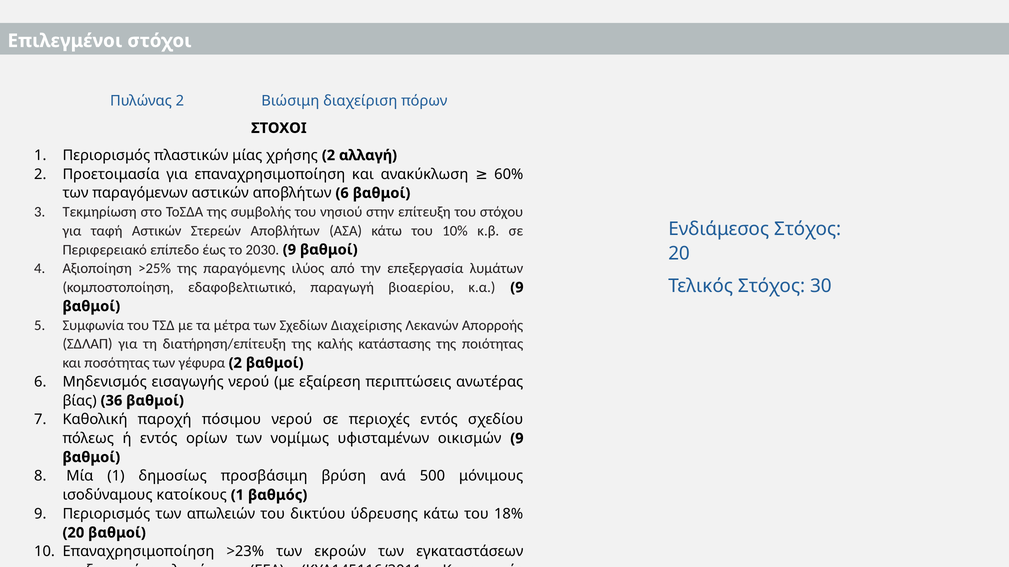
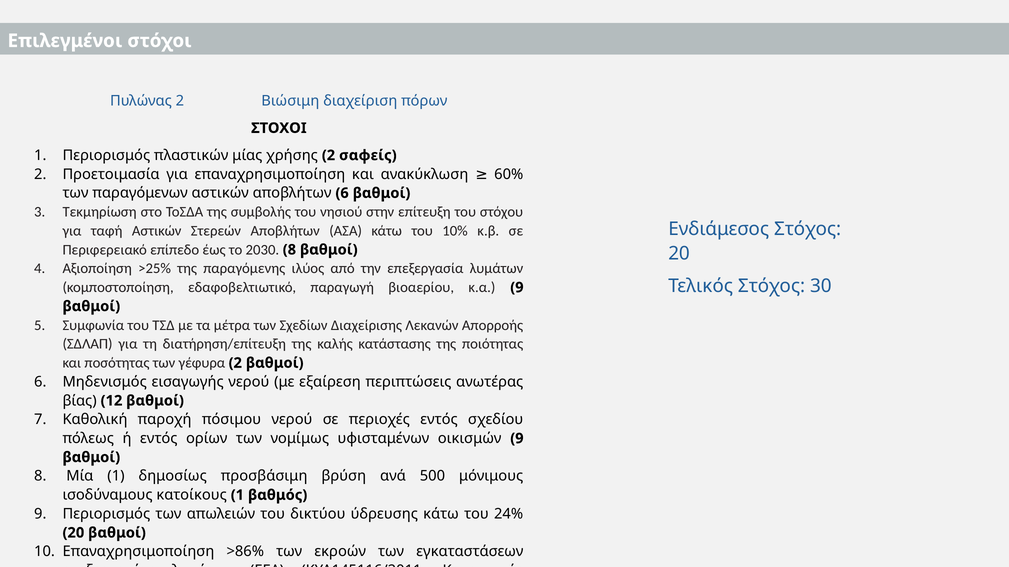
αλλαγή: αλλαγή -> σαφείς (368, 155)
2030 9: 9 -> 8 (289, 250)
36: 36 -> 12 (111, 401)
18%: 18% -> 24% (509, 514)
>23%: >23% -> >86% (245, 552)
